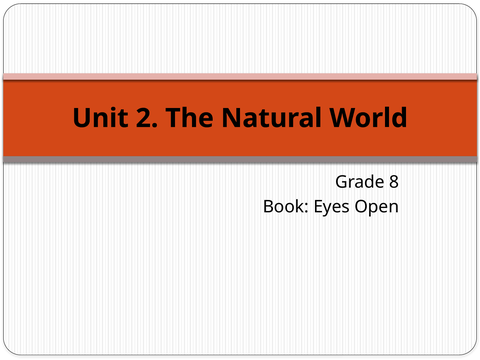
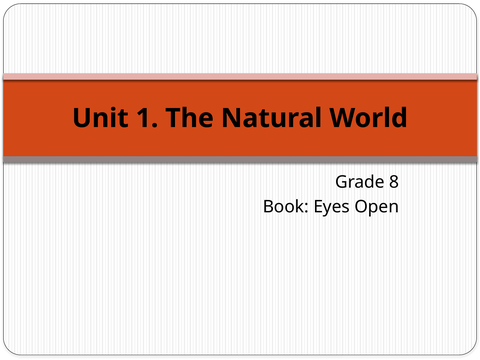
2: 2 -> 1 (147, 118)
